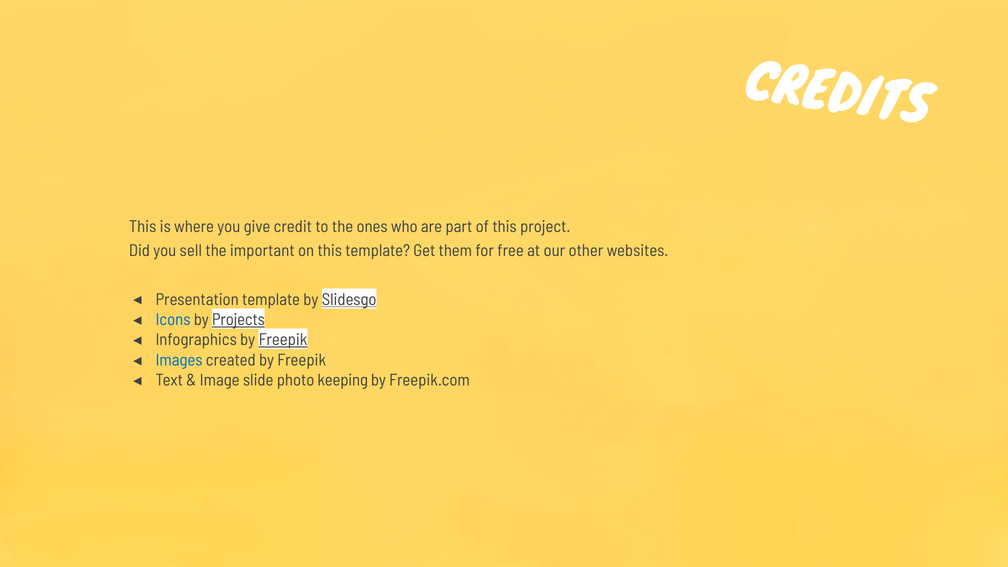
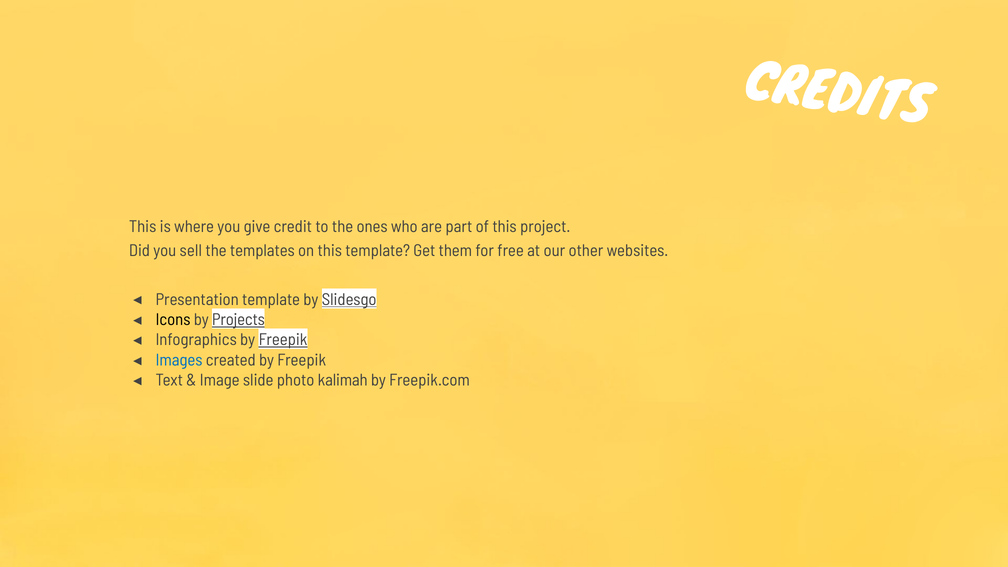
important: important -> templates (262, 251)
Icons colour: blue -> black (173, 320)
keeping: keeping -> kalimah (343, 380)
